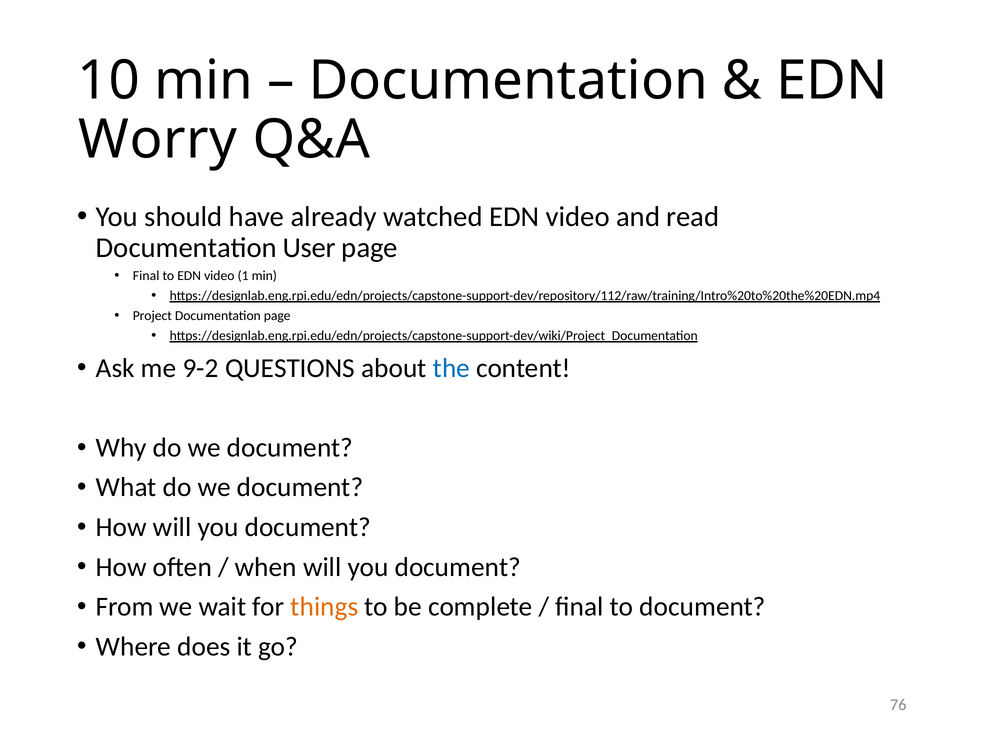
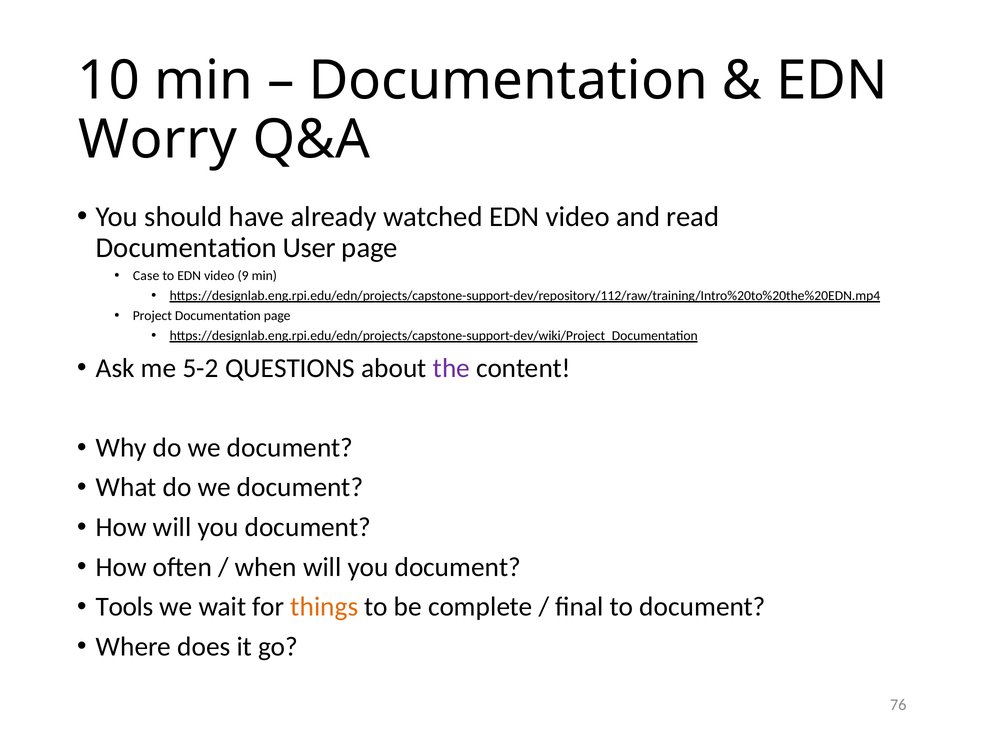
Final: Final -> Case (146, 276)
1: 1 -> 9 (243, 276)
9-2: 9-2 -> 5-2 (201, 368)
the colour: blue -> purple (451, 368)
From: From -> Tools (125, 607)
